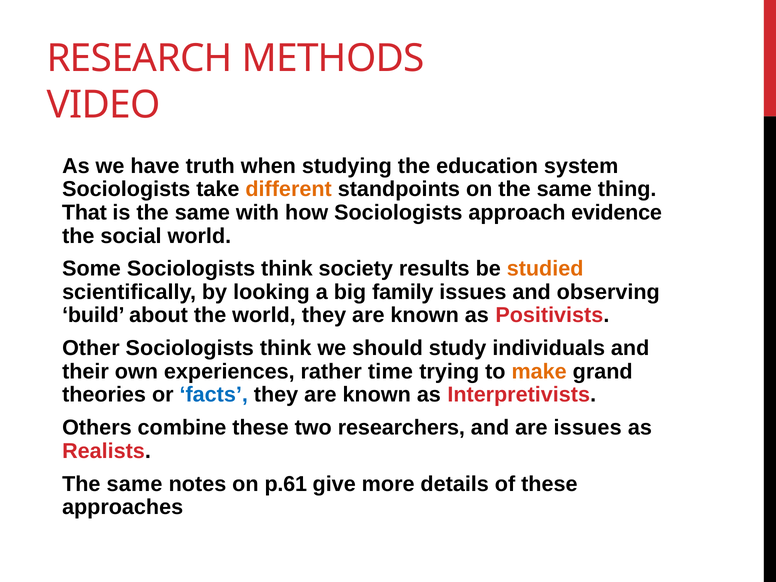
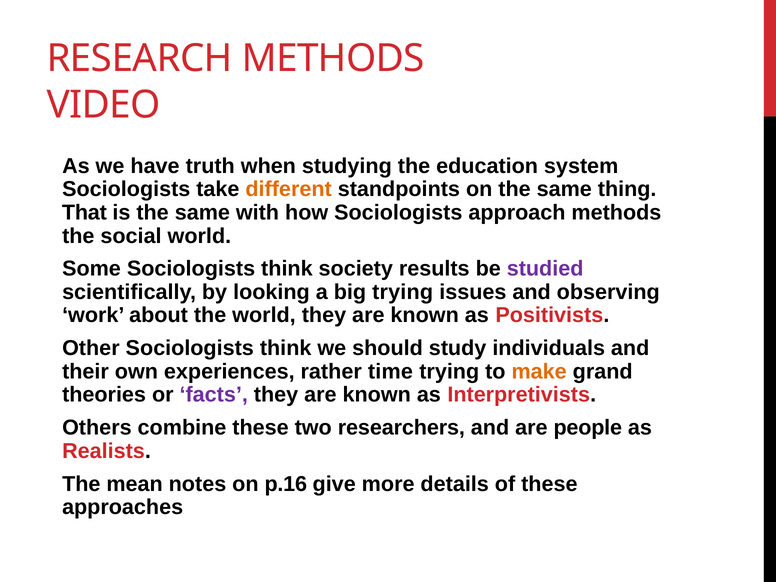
approach evidence: evidence -> methods (616, 213)
studied colour: orange -> purple (545, 269)
big family: family -> trying (403, 292)
build: build -> work (93, 315)
facts colour: blue -> purple (214, 395)
are issues: issues -> people (588, 428)
same: same -> mean (135, 484)
p.61: p.61 -> p.16 (286, 484)
